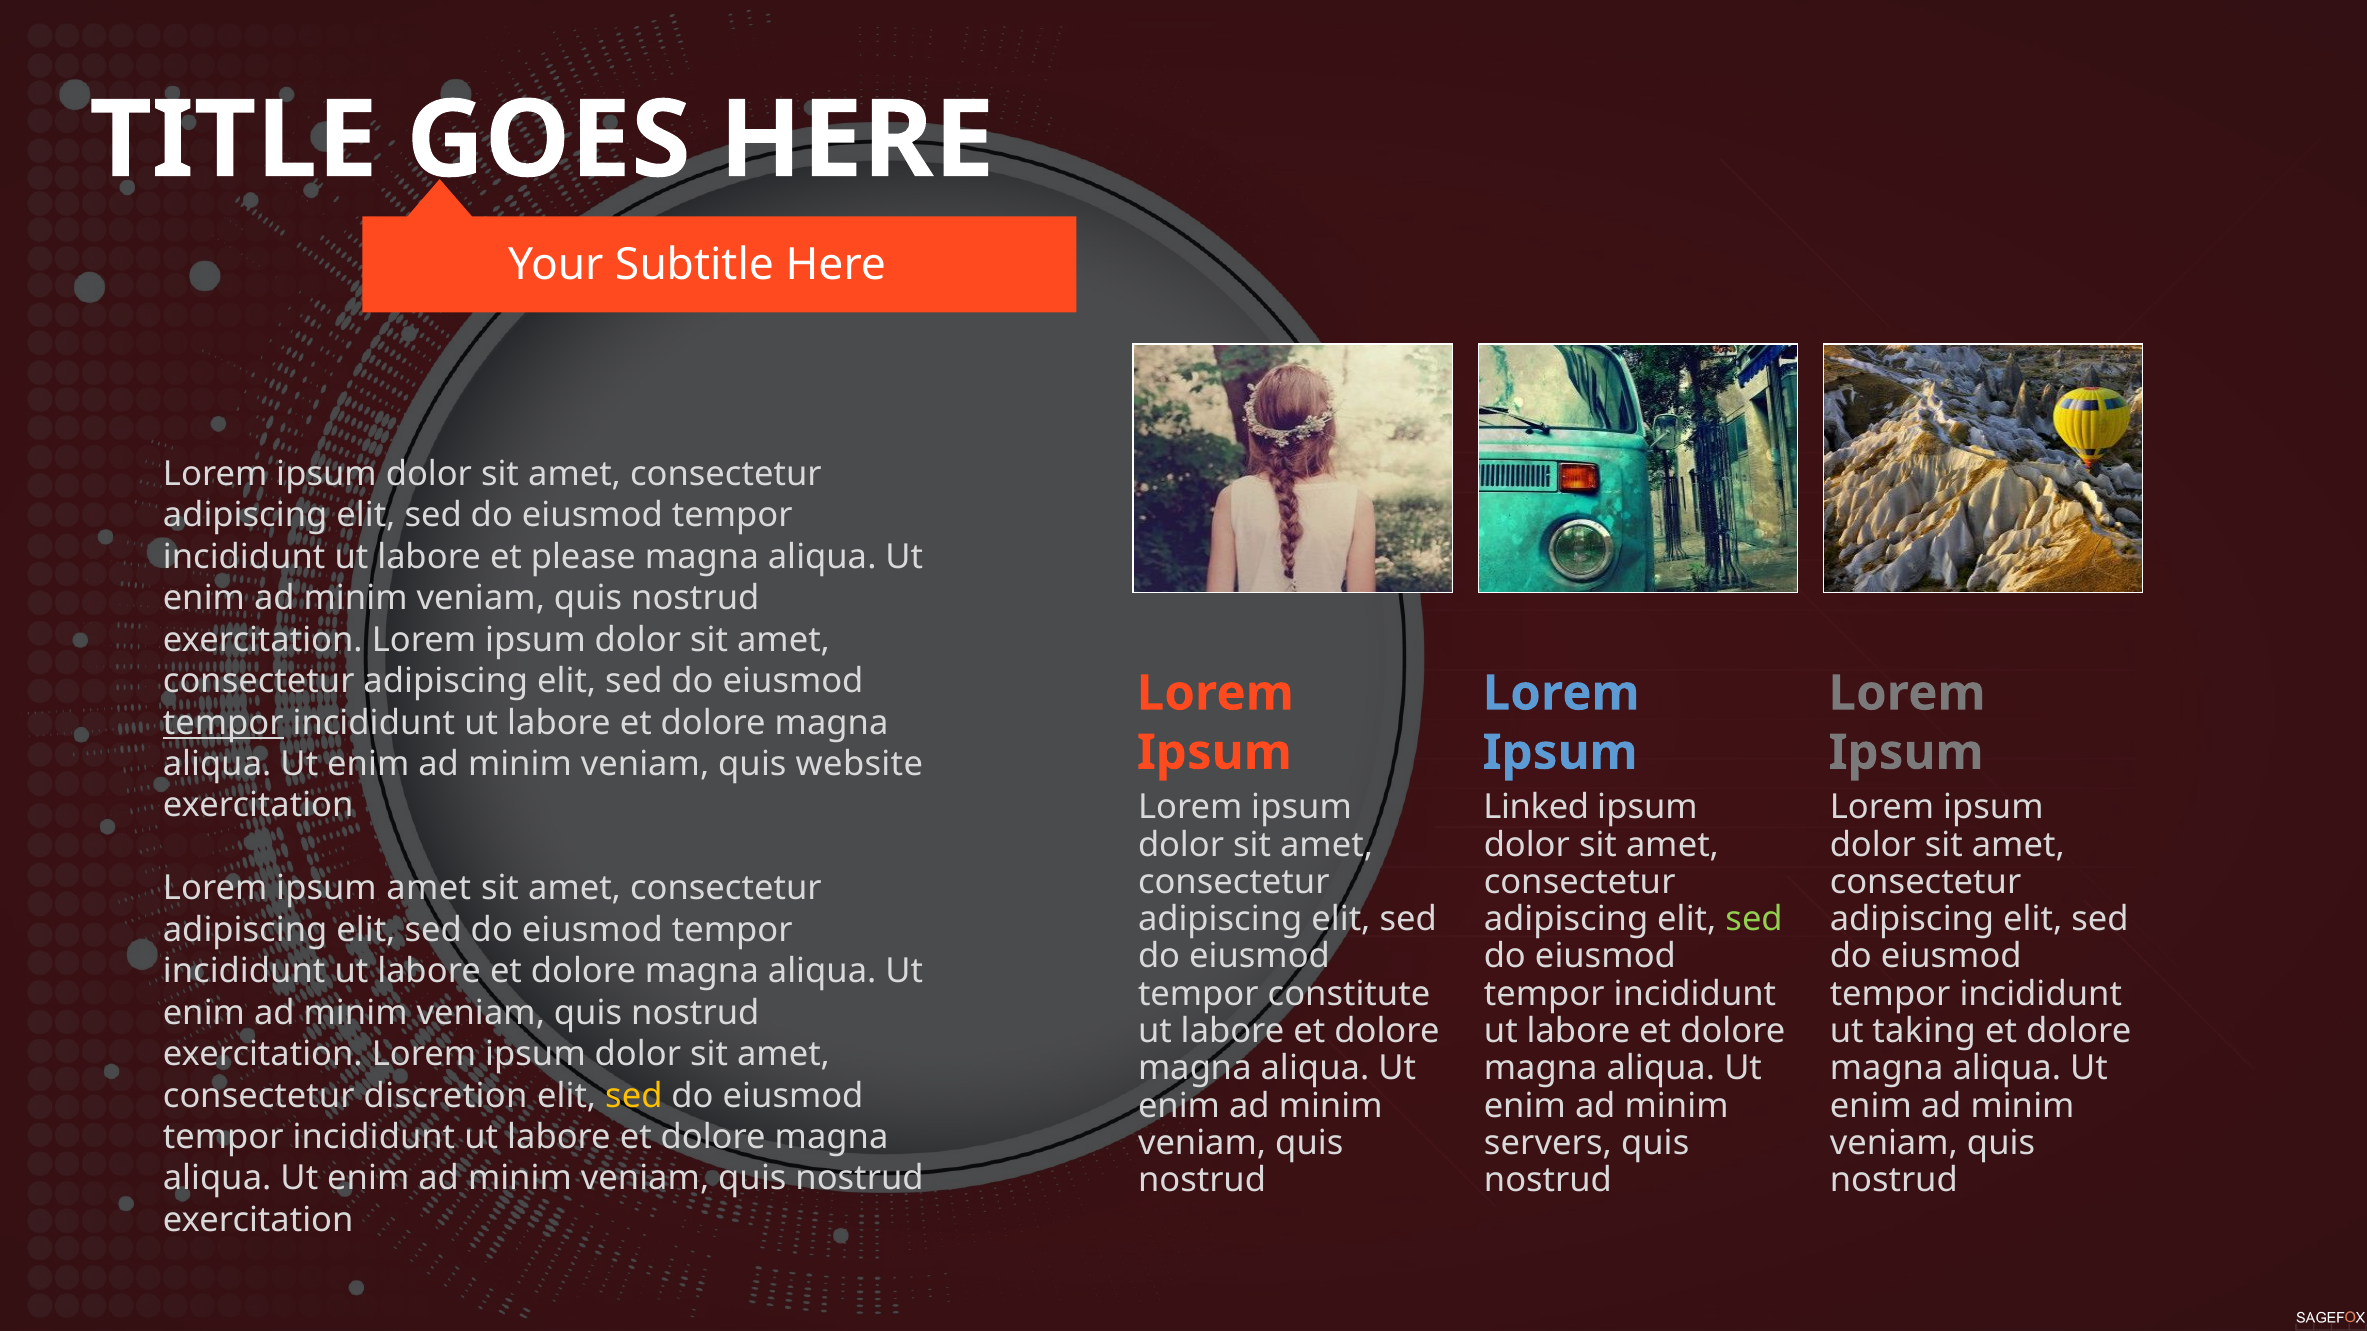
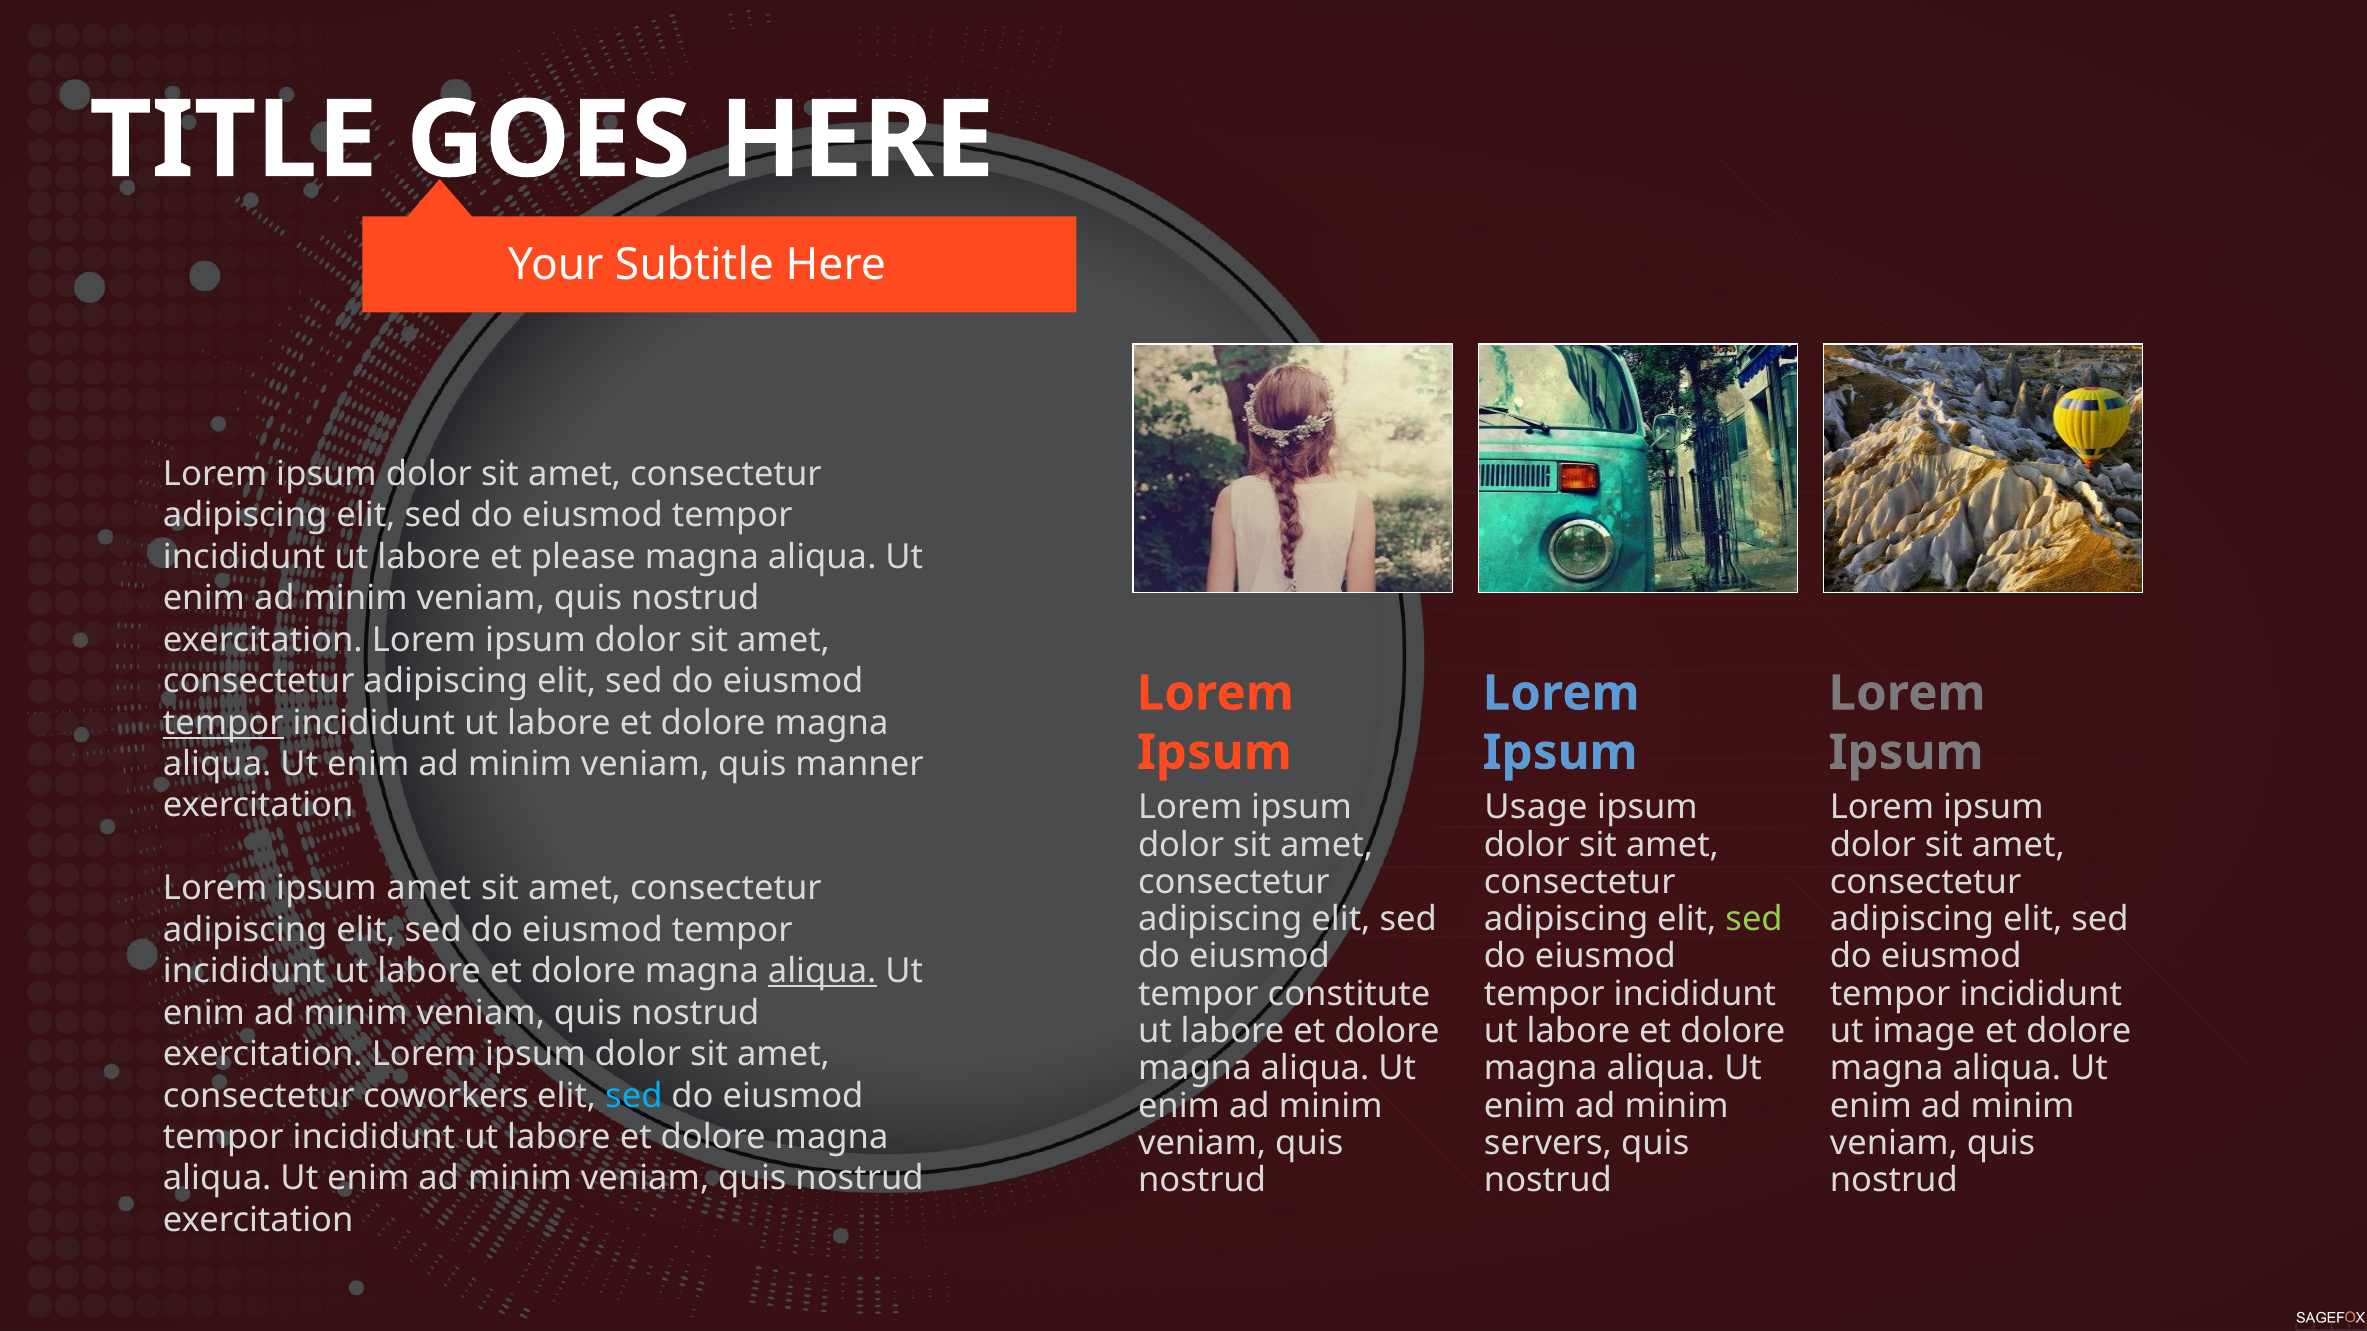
website: website -> manner (860, 764)
Linked: Linked -> Usage (1536, 808)
aliqua underline: none -> present (822, 972)
taking: taking -> image (1924, 1032)
discretion: discretion -> coworkers (446, 1096)
sed colour: yellow -> light blue (634, 1096)
